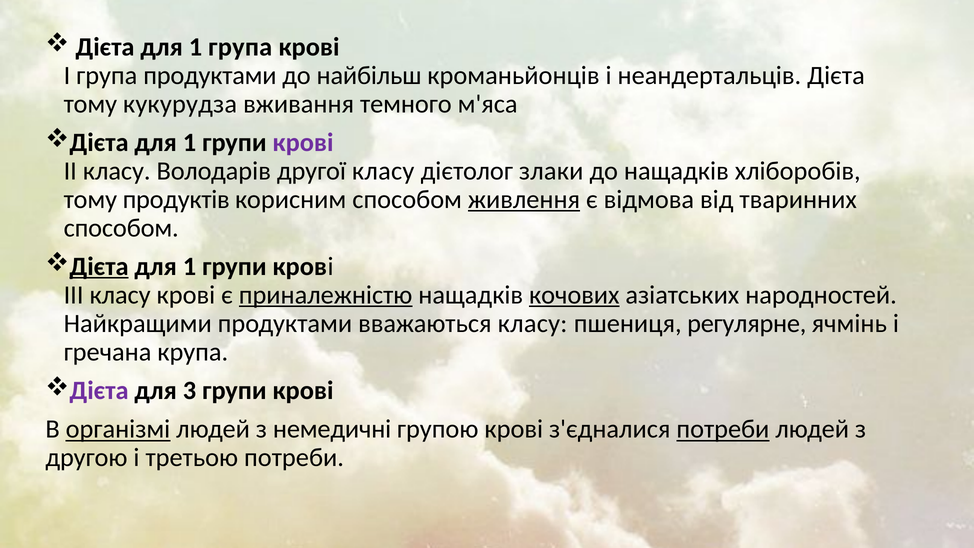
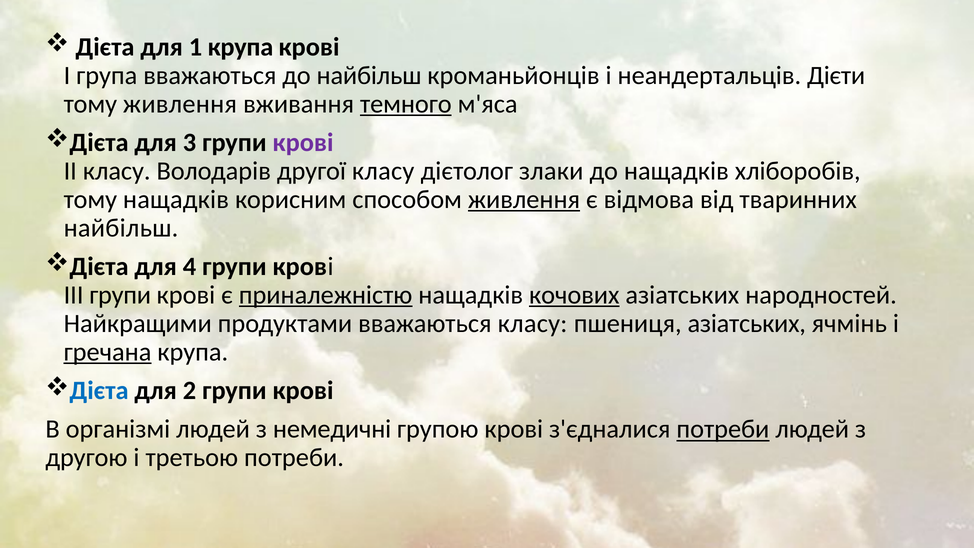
1 група: група -> крупа (240, 47)
група продуктами: продуктами -> вважаються (210, 75)
неандертальців Дієта: Дієта -> Дієти (836, 75)
тому кукурудза: кукурудза -> живлення (180, 104)
темного underline: none -> present (406, 104)
1: 1 -> 3 (190, 142)
тому продуктів: продуктів -> нащадків (176, 199)
способом: способом -> найбільш (121, 228)
Дієта underline: present -> none (99, 266)
1: 1 -> 4 (190, 266)
ІІІ класу: класу -> групи (120, 295)
пшениця регулярне: регулярне -> азіатських (747, 323)
гречана underline: none -> present (108, 352)
Дієта colour: purple -> blue (99, 391)
3: 3 -> 2 (190, 391)
організмі underline: present -> none (118, 429)
